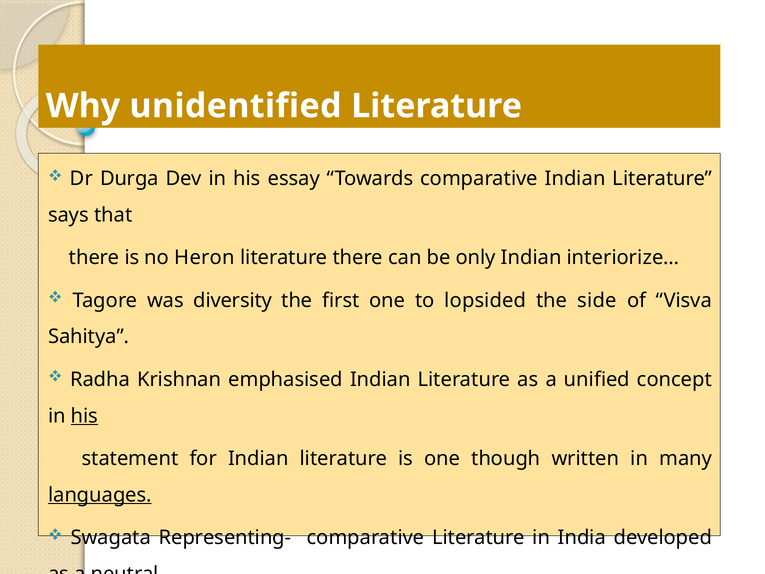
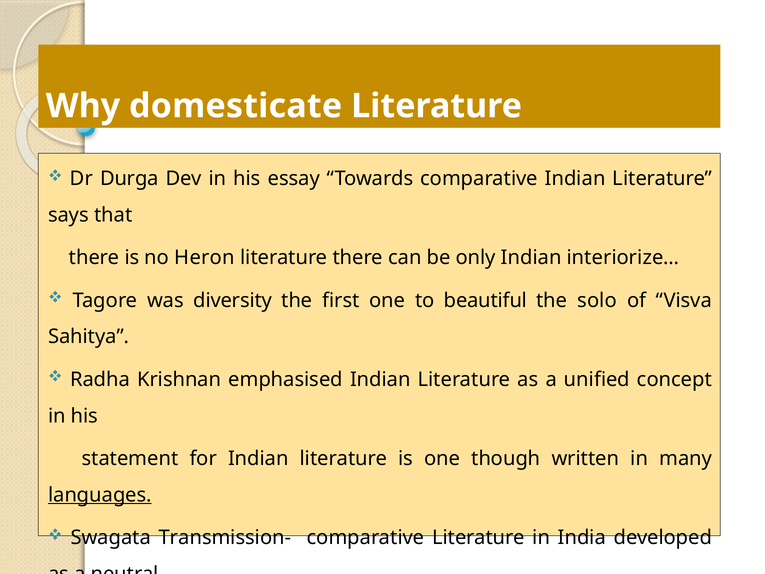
unidentified: unidentified -> domesticate (236, 106)
lopsided: lopsided -> beautiful (486, 300)
side: side -> solo (597, 300)
his underline: present -> none (85, 416)
Representing-: Representing- -> Transmission- (225, 537)
